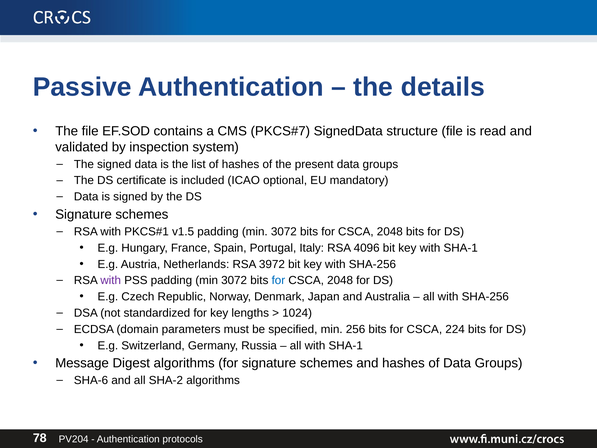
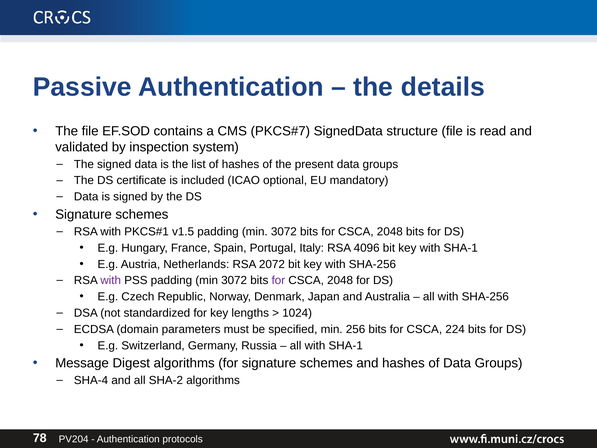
3972: 3972 -> 2072 (272, 264)
for colour: blue -> purple (278, 280)
SHA-6: SHA-6 -> SHA-4 (91, 380)
